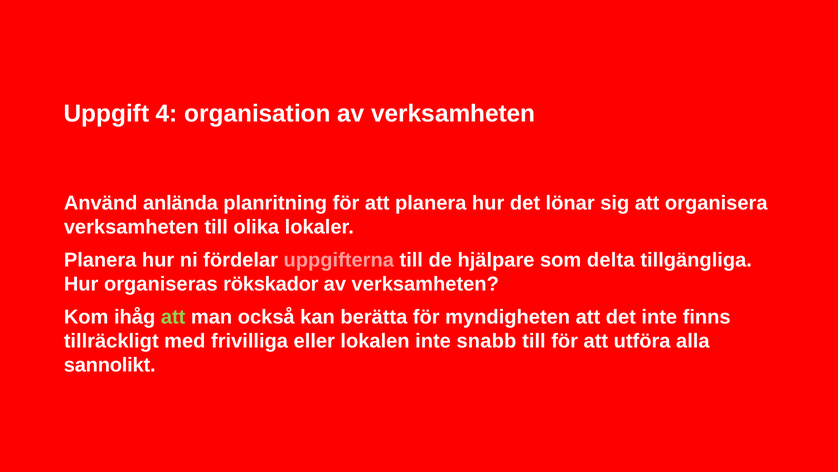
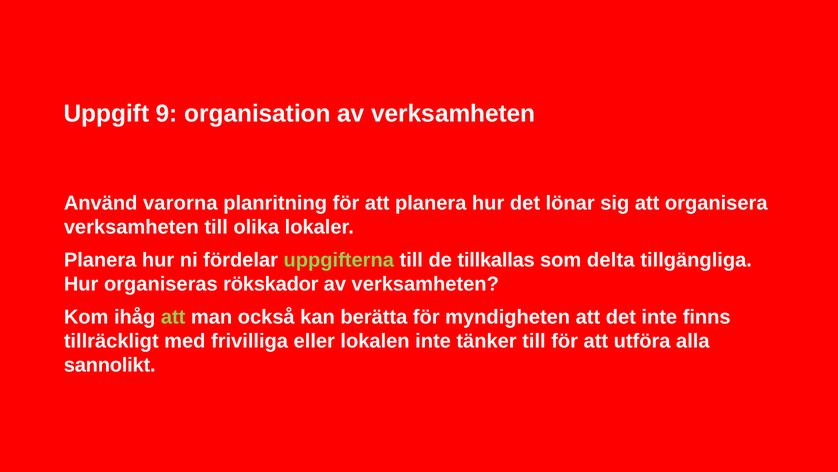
4: 4 -> 9 (167, 113)
anlända: anlända -> varorna (180, 203)
uppgifterna colour: pink -> light green (339, 260)
hjälpare: hjälpare -> tillkallas (496, 260)
snabb: snabb -> tänker (487, 341)
